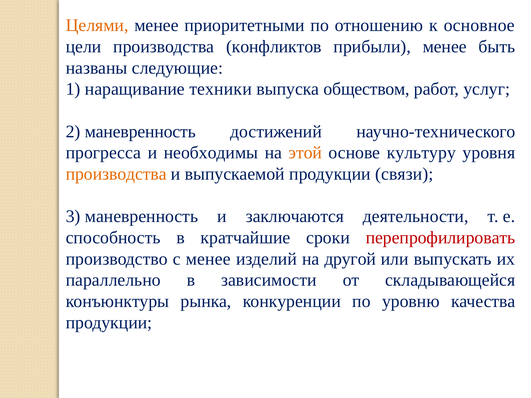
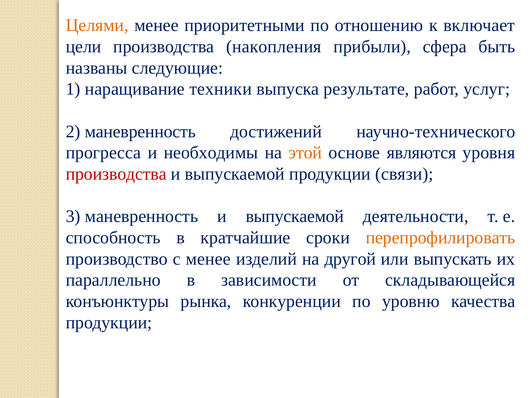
основное: основное -> включает (479, 25)
конфликтов: конфликтов -> накопления (274, 47)
прибыли менее: менее -> сфера (445, 47)
обществом: обществом -> результате (366, 89)
культуру: культуру -> являются (421, 153)
производства colour: orange -> red (116, 174)
маневренность и заключаются: заключаются -> выпускаемой (295, 217)
перепрофилировать colour: red -> orange (440, 238)
